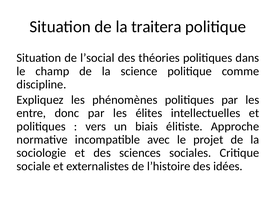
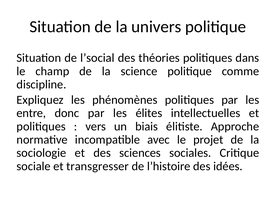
traitera: traitera -> univers (156, 27)
externalistes: externalistes -> transgresser (98, 166)
